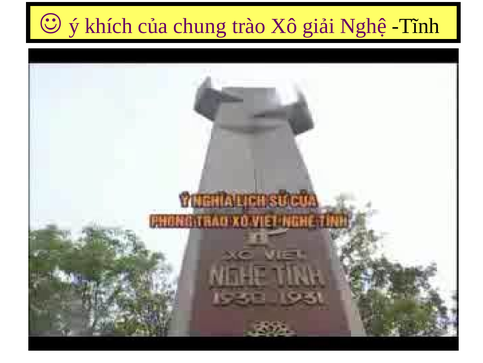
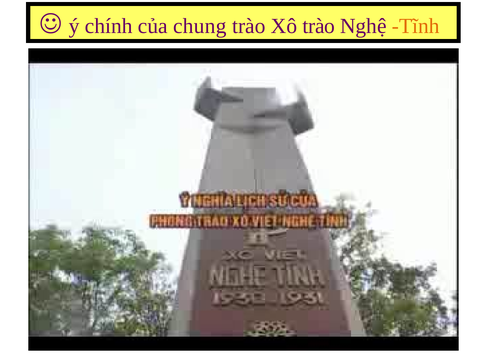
khích: khích -> chính (109, 26)
Xô giải: giải -> trào (319, 26)
Tĩnh colour: black -> orange (416, 26)
